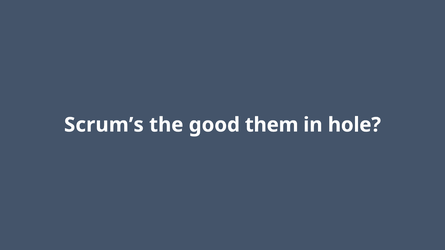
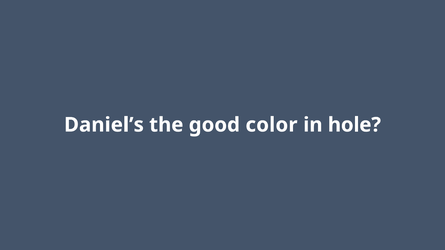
Scrum’s: Scrum’s -> Daniel’s (104, 125)
them: them -> color (272, 125)
